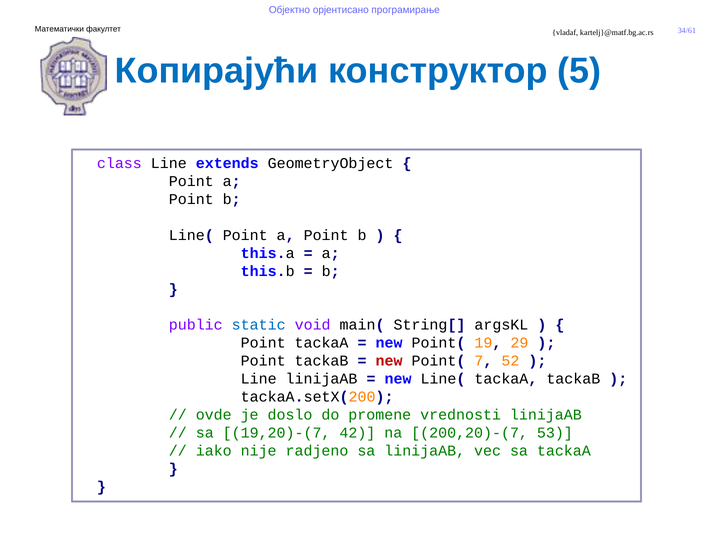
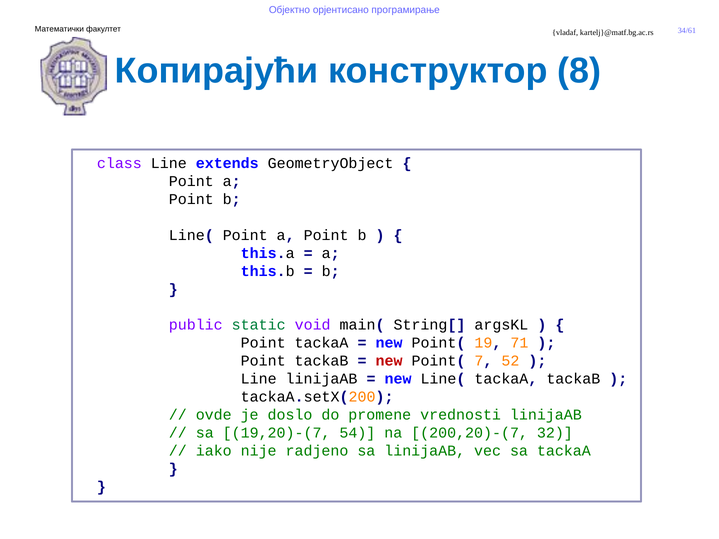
5: 5 -> 8 (579, 71)
static colour: blue -> green (259, 325)
29: 29 -> 71 (519, 343)
42: 42 -> 54 (357, 433)
53: 53 -> 32 (555, 433)
